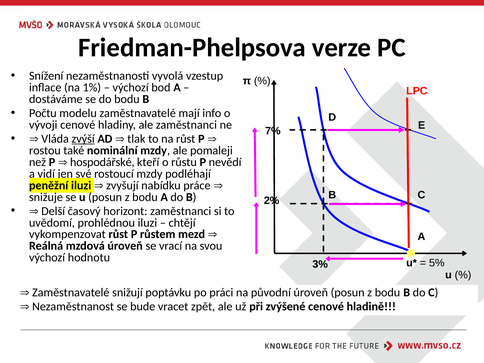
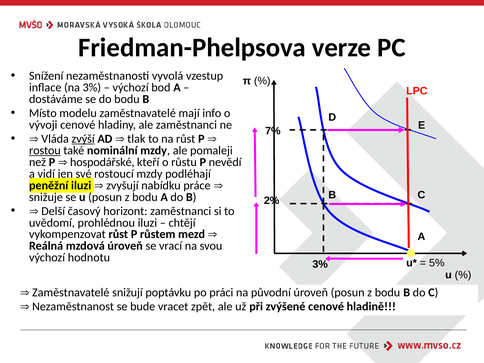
na 1%: 1% -> 3% (92, 88)
Počtu: Počtu -> Místo (43, 113)
rostou underline: none -> present (45, 151)
